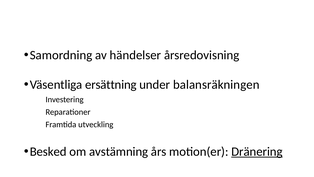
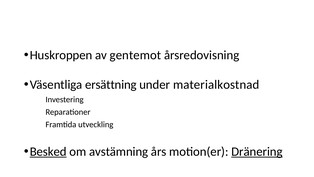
Samordning: Samordning -> Huskroppen (61, 55)
händelser: händelser -> gentemot (135, 55)
balansräkningen: balansräkningen -> materialkostnad (216, 85)
Besked underline: none -> present (48, 151)
